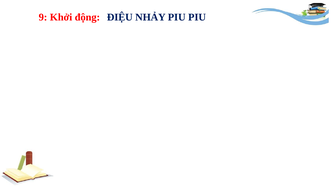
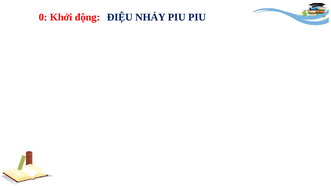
9: 9 -> 0 (43, 17)
